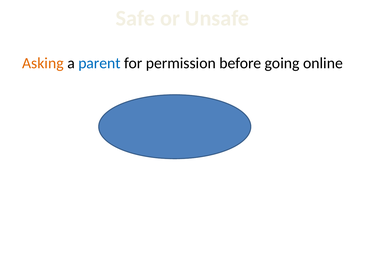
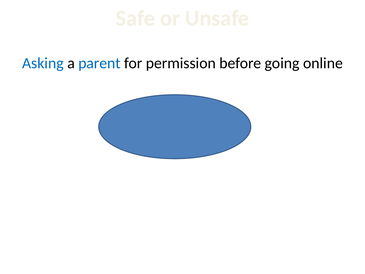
Asking colour: orange -> blue (43, 63)
